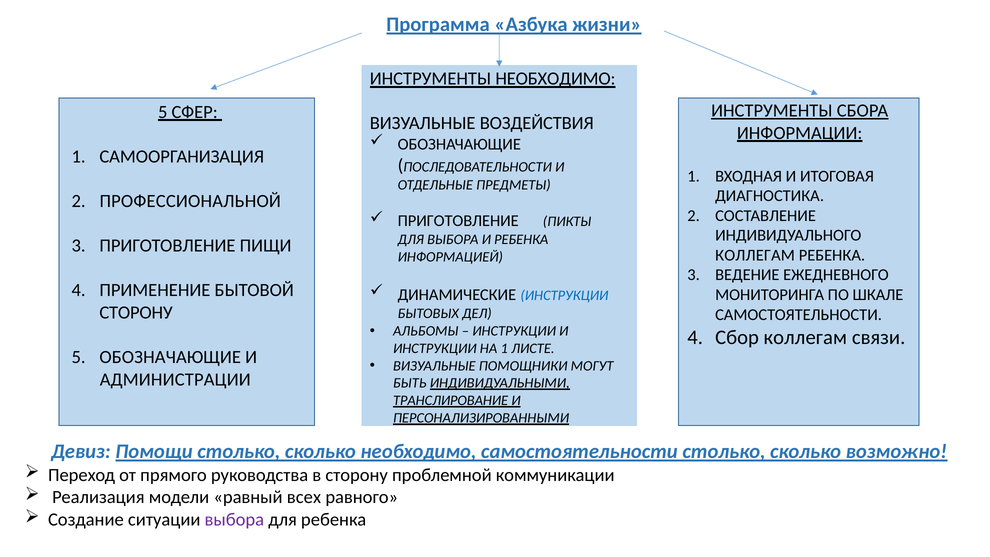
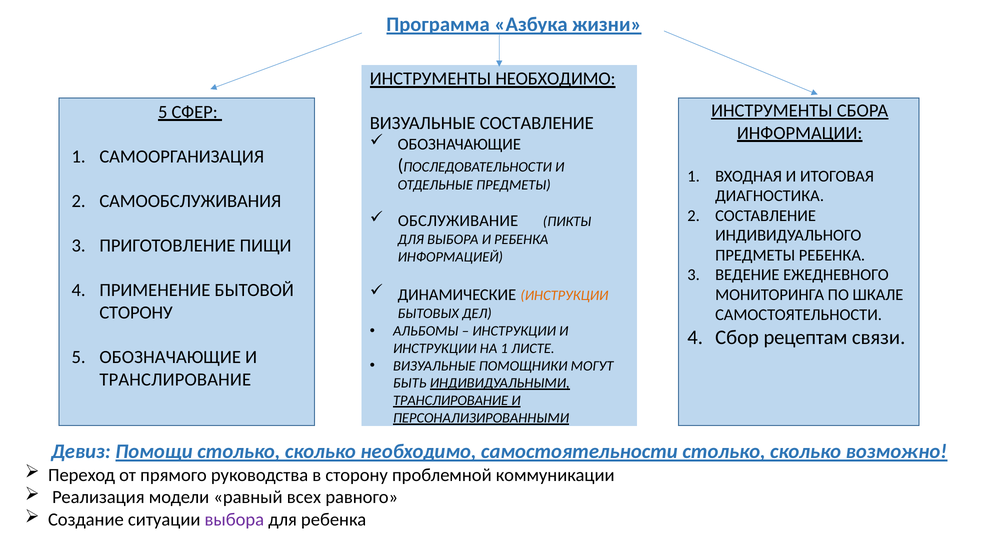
ВИЗУАЛЬНЫЕ ВОЗДЕЙСТВИЯ: ВОЗДЕЙСТВИЯ -> СОСТАВЛЕНИЕ (537, 123)
ПРОФЕССИОНАЛЬНОЙ: ПРОФЕССИОНАЛЬНОЙ -> САМООБСЛУЖИВАНИЯ (190, 201)
ПРИГОТОВЛЕНИЕ: ПРИГОТОВЛЕНИЕ -> ОБСЛУЖИВАНИЕ (458, 221)
КОЛЛЕГАМ: КОЛЛЕГАМ -> ПРЕДМЕТЫ (755, 255)
ИНСТРУКЦИИ colour: blue -> orange (564, 296)
Сбор коллегам: коллегам -> рецептам (805, 337)
АДМИНИСТРАЦИИ: АДМИНИСТРАЦИИ -> ТРАНСЛИРОВАНИЕ (175, 379)
